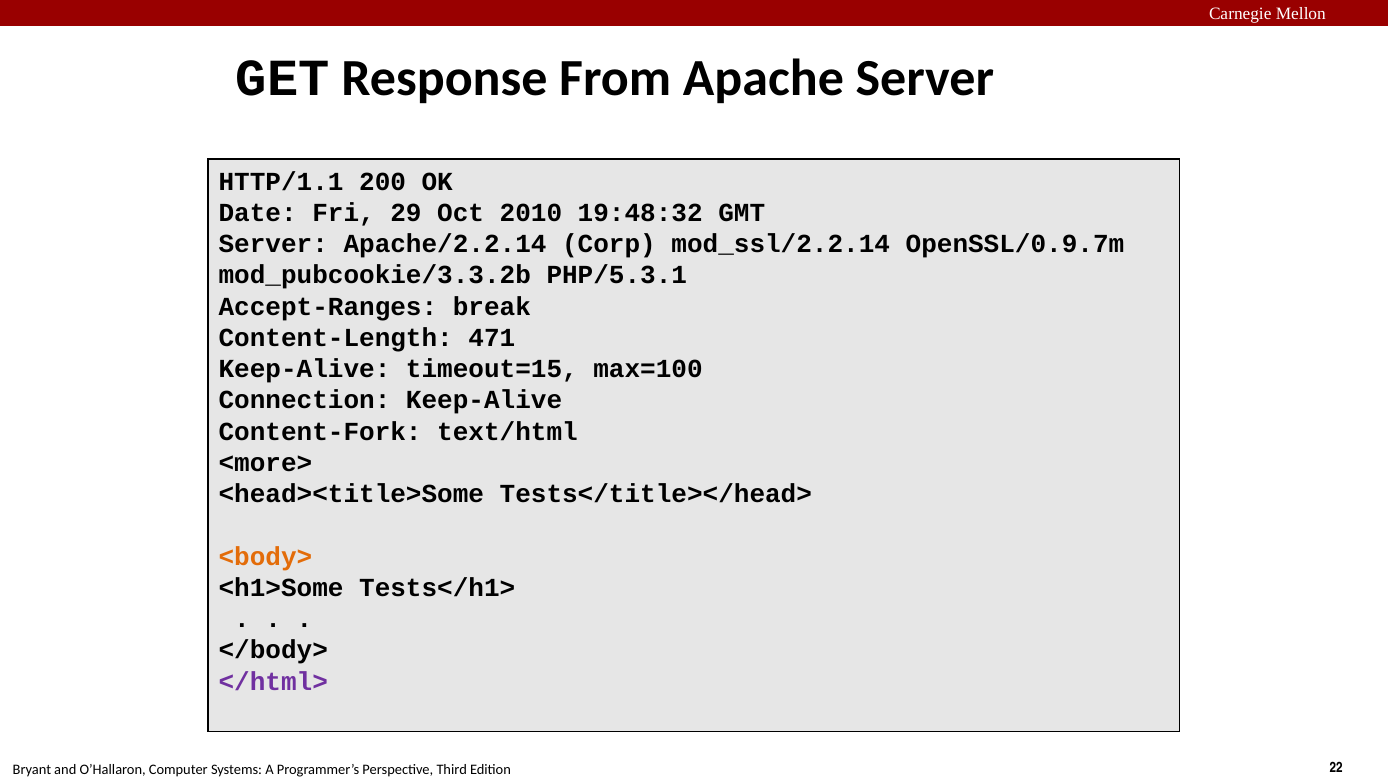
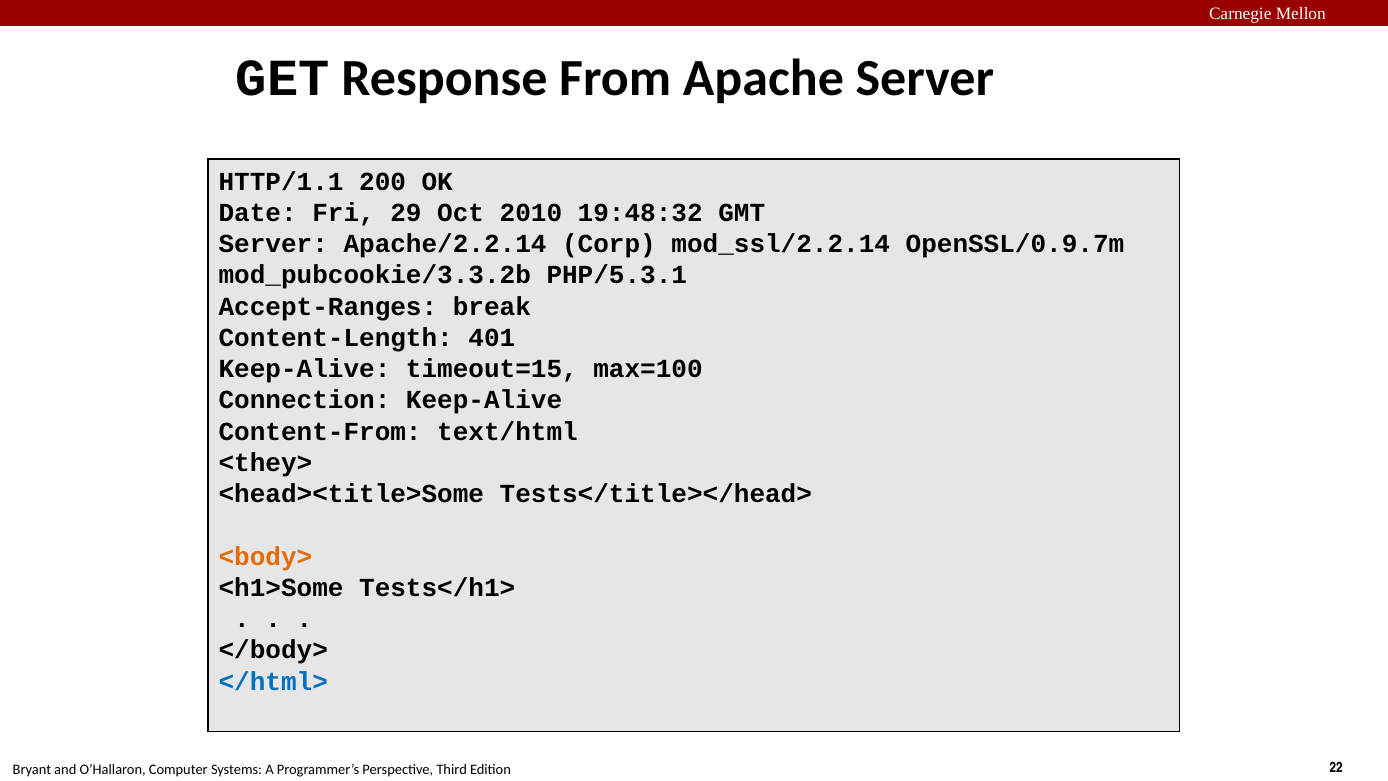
471: 471 -> 401 (492, 338)
Content-Fork: Content-Fork -> Content-From (320, 431)
<more>: <more> -> <they> (265, 463)
</html> colour: purple -> blue (273, 681)
